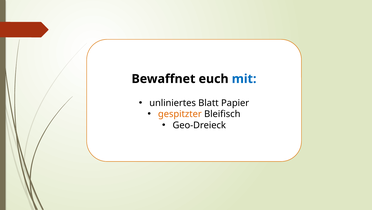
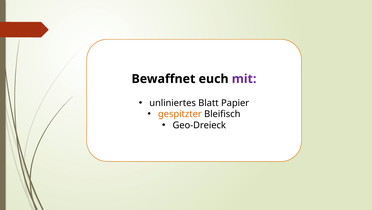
mit colour: blue -> purple (244, 79)
